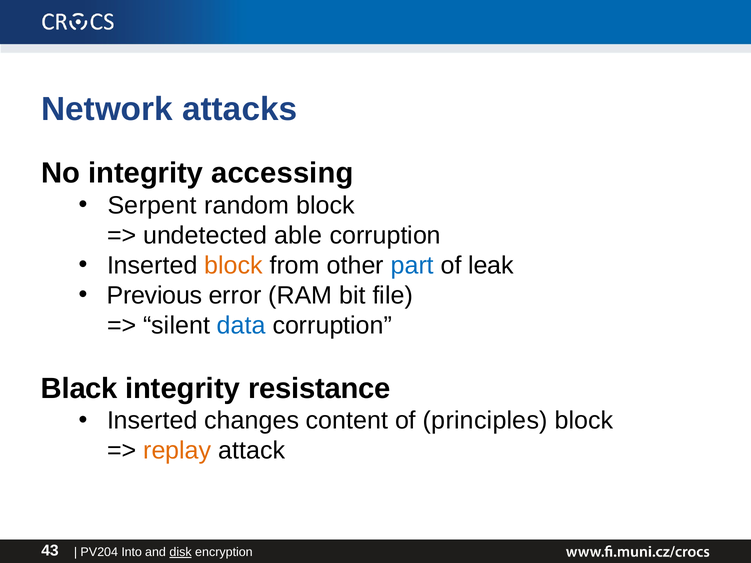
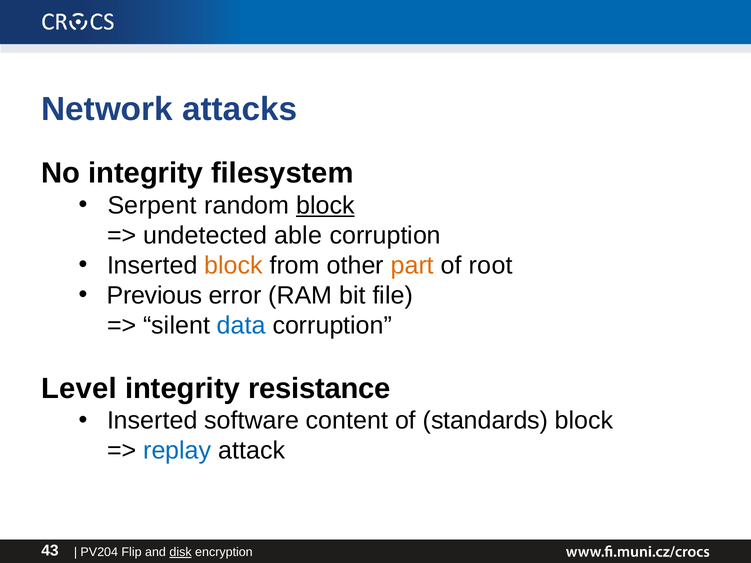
accessing: accessing -> filesystem (282, 173)
block underline: none -> present (325, 206)
part colour: blue -> orange (412, 266)
leak: leak -> root (491, 266)
Black: Black -> Level (79, 389)
changes: changes -> software (252, 421)
principles: principles -> standards (485, 421)
replay colour: orange -> blue (177, 451)
Into: Into -> Flip (132, 552)
